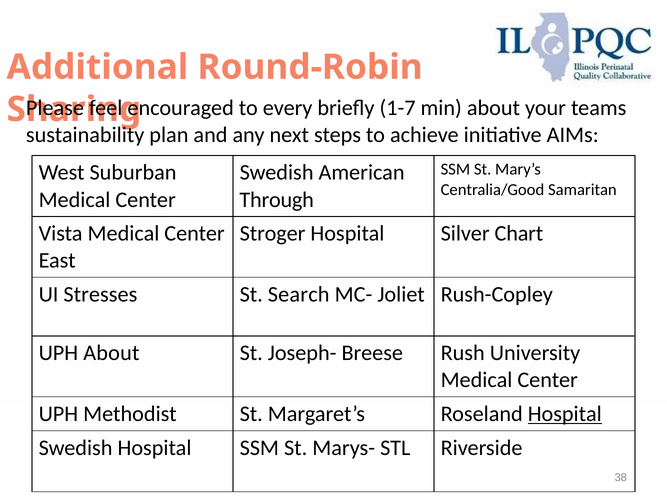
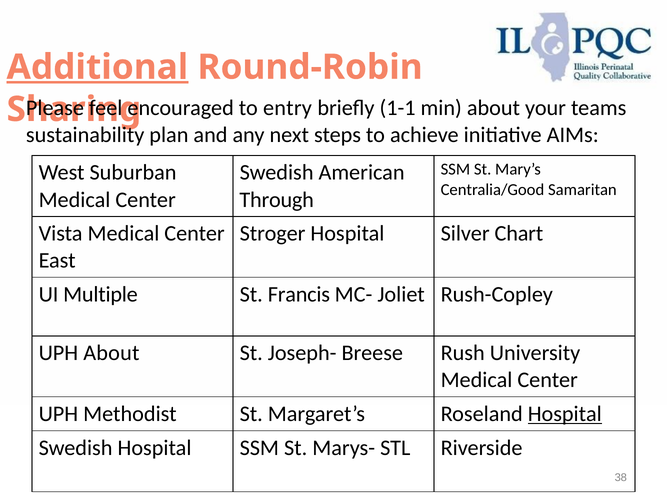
Additional underline: none -> present (97, 67)
every: every -> entry (287, 108)
1-7: 1-7 -> 1-1 (398, 108)
Stresses: Stresses -> Multiple (101, 295)
Search: Search -> Francis (299, 295)
